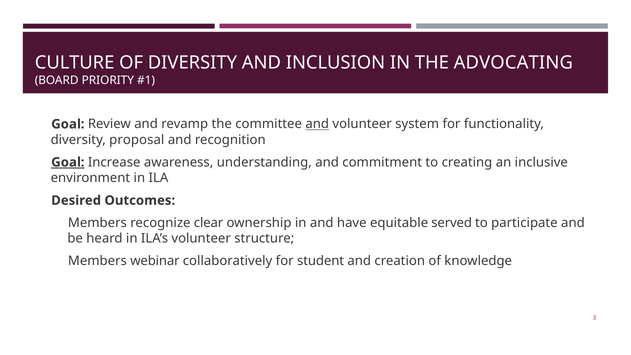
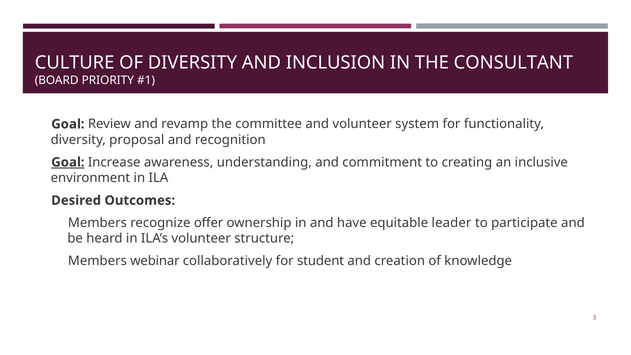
ADVOCATING: ADVOCATING -> CONSULTANT (513, 62)
and underline: present -> none (317, 124)
clear: clear -> offer (209, 223)
served: served -> leader (452, 223)
